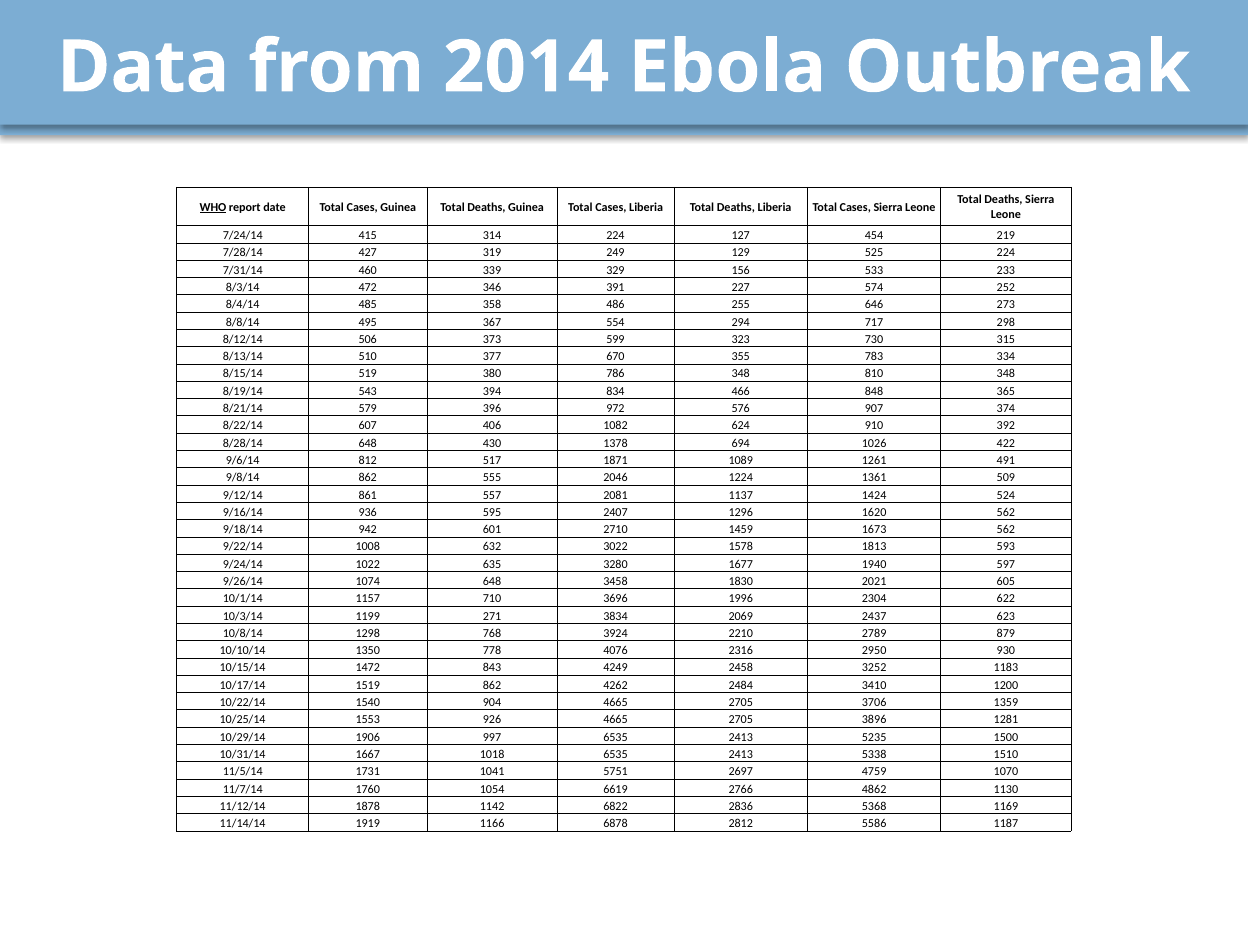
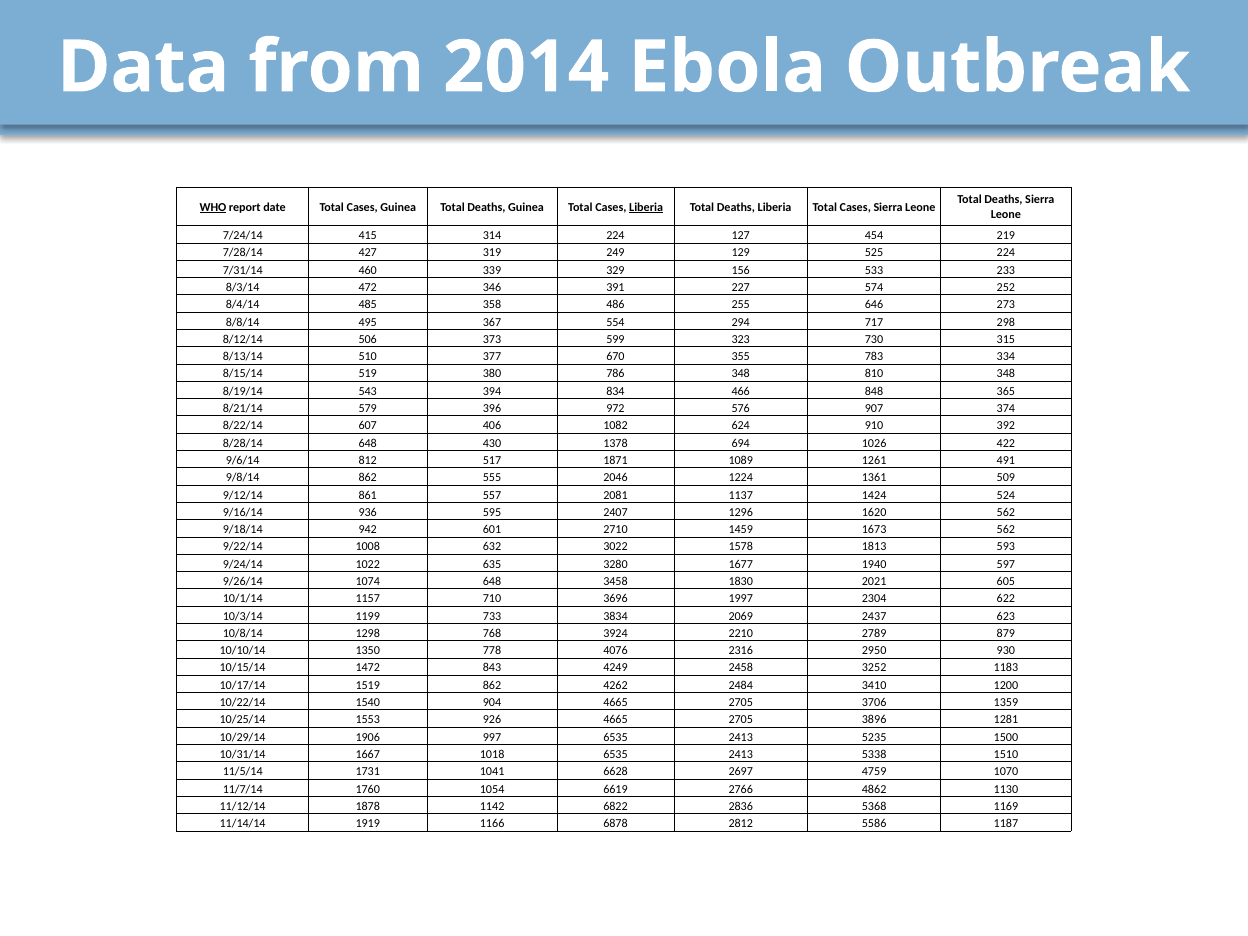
Liberia underline: none -> present (646, 207)
1996: 1996 -> 1997 (741, 599)
271: 271 -> 733 (492, 616)
5751: 5751 -> 6628 (616, 772)
